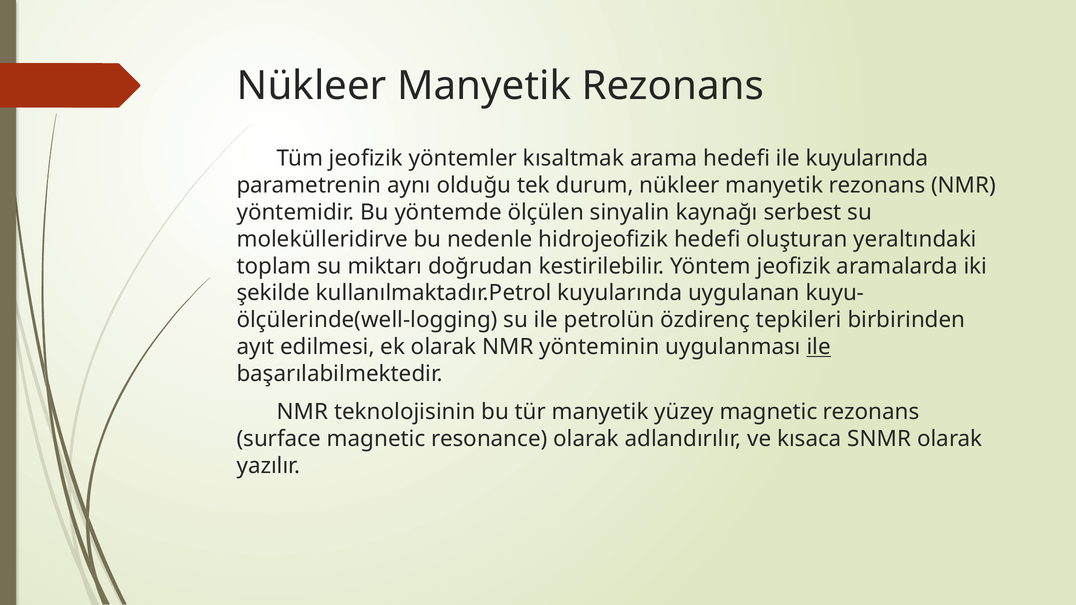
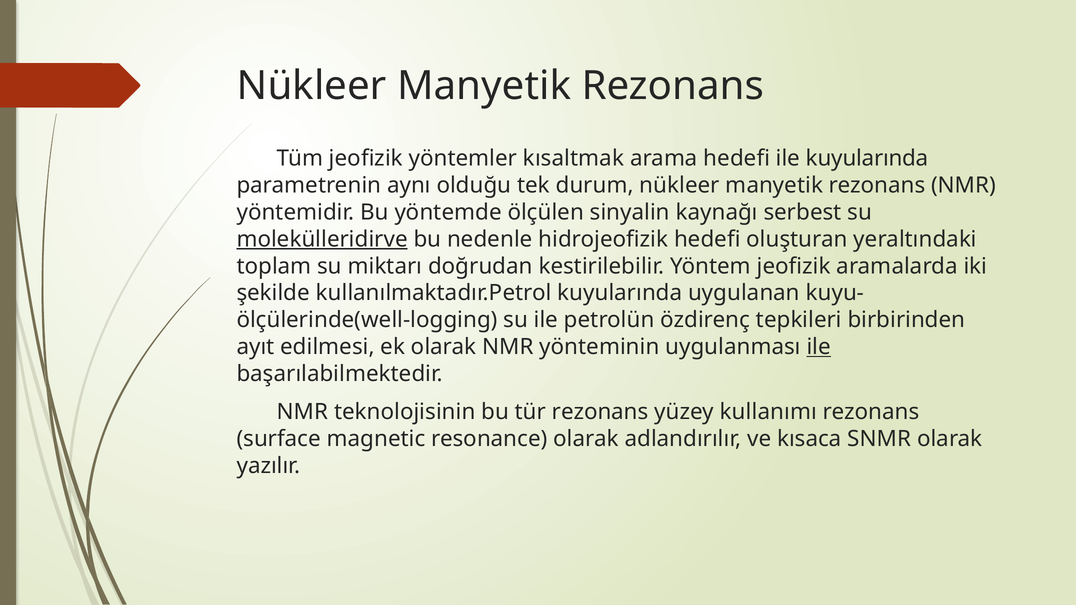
molekülleridirve underline: none -> present (322, 239)
tür manyetik: manyetik -> rezonans (600, 412)
yüzey magnetic: magnetic -> kullanımı (768, 412)
